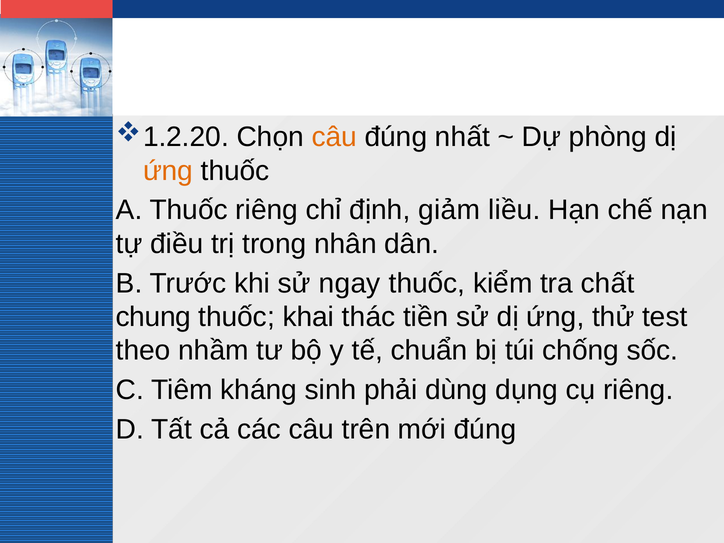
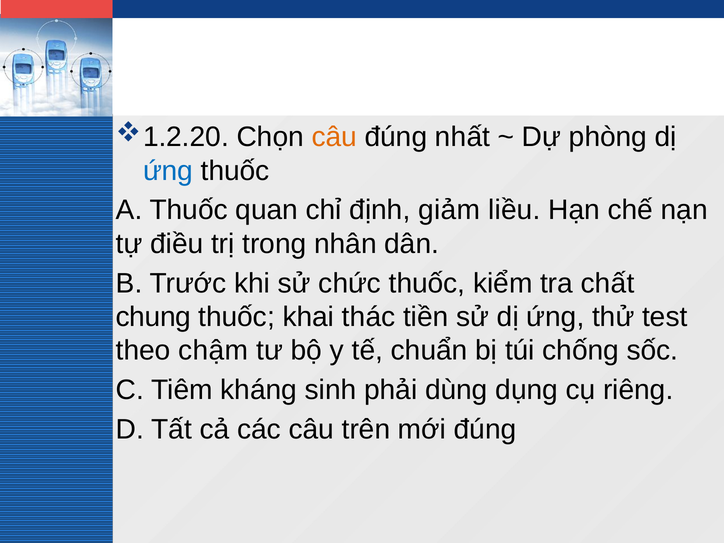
ứng colour: orange -> blue (168, 171)
Thuốc riêng: riêng -> quan (267, 210)
ngay: ngay -> chức (350, 283)
nhầm: nhầm -> chậm (213, 351)
